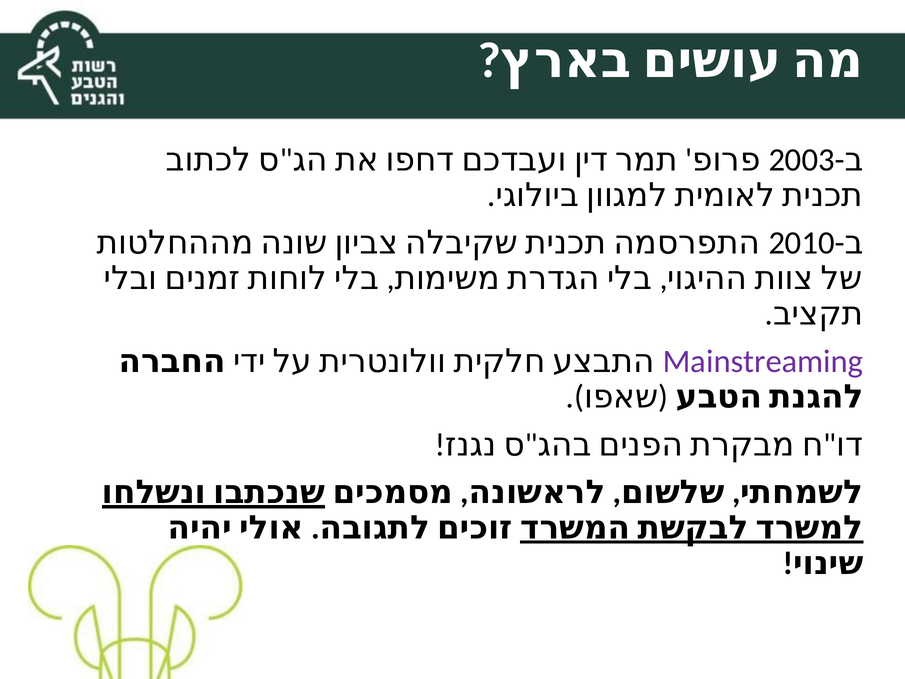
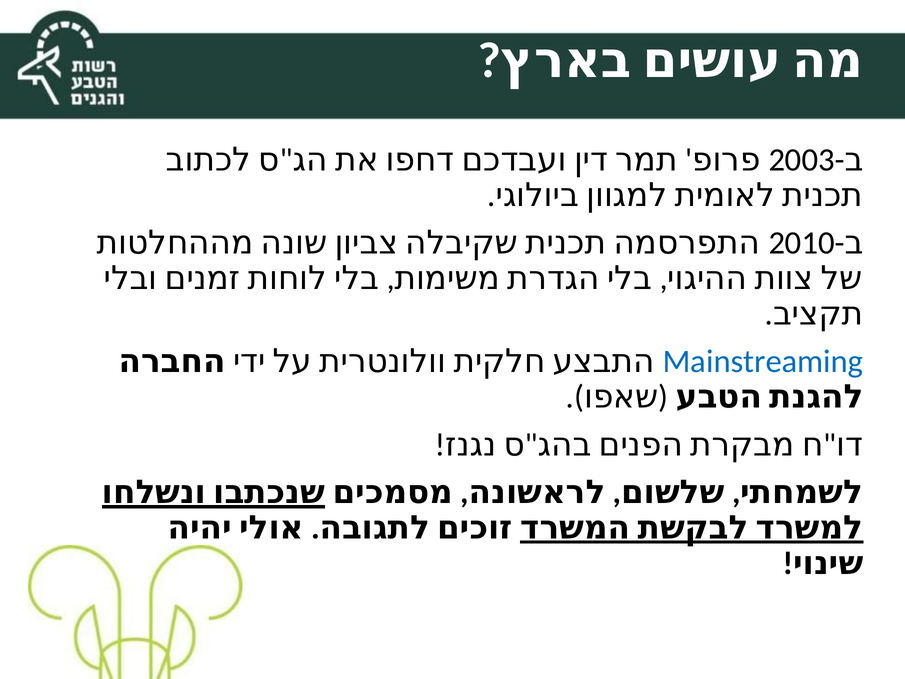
Mainstreaming colour: purple -> blue (763, 362)
